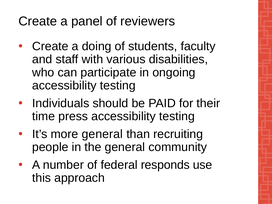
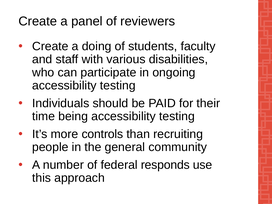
press: press -> being (73, 116)
more general: general -> controls (102, 134)
